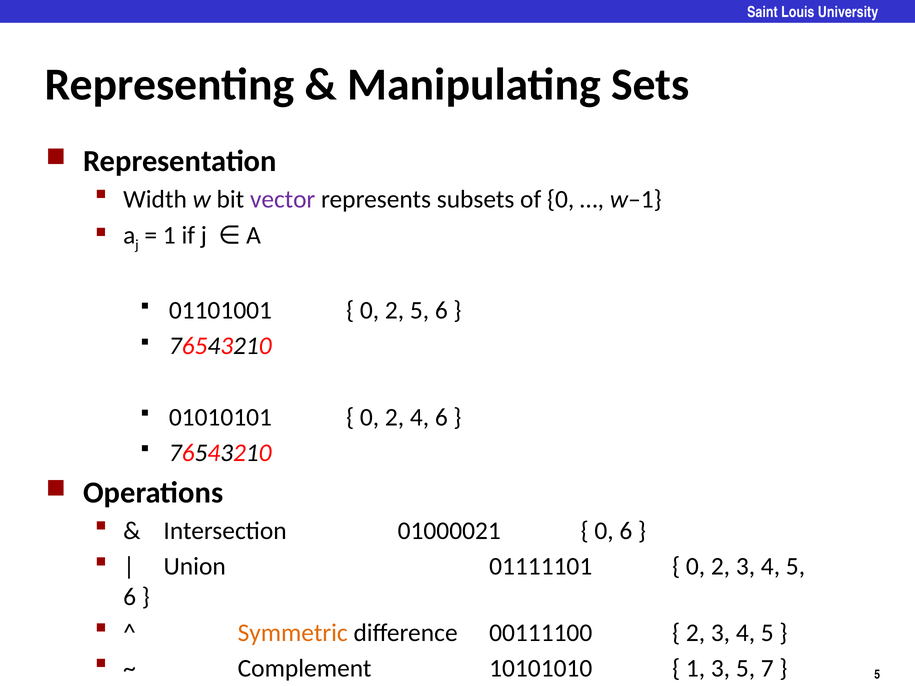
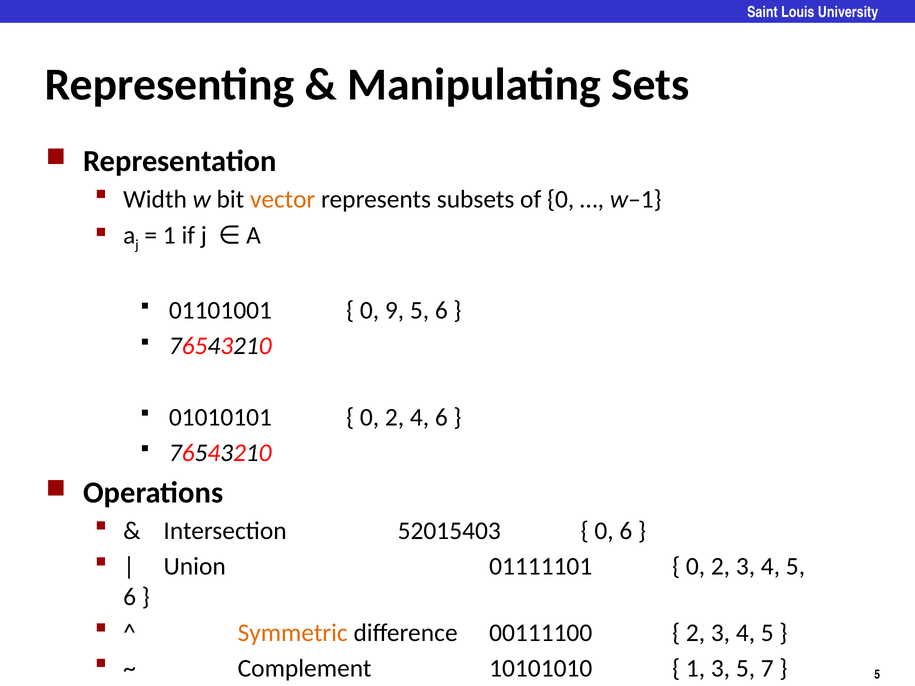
vector colour: purple -> orange (283, 200)
2: 2 -> 9 (395, 311)
01000021: 01000021 -> 52015403 (449, 531)
